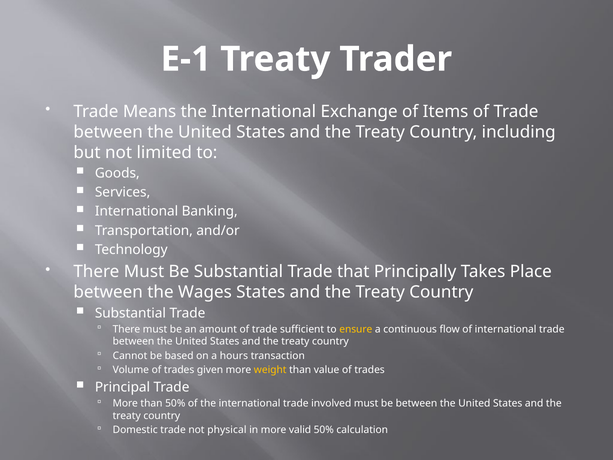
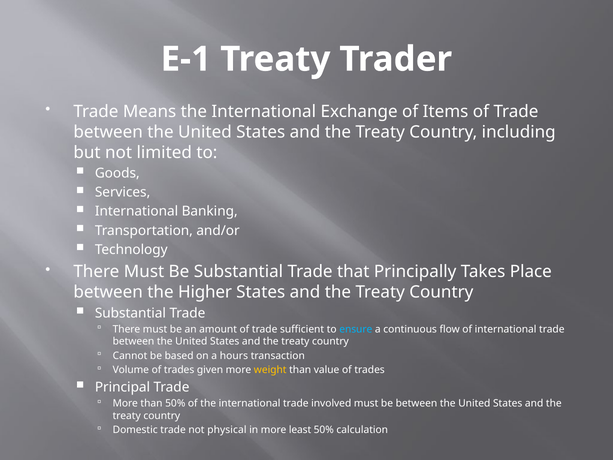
Wages: Wages -> Higher (205, 292)
ensure colour: yellow -> light blue (356, 329)
valid: valid -> least (300, 430)
